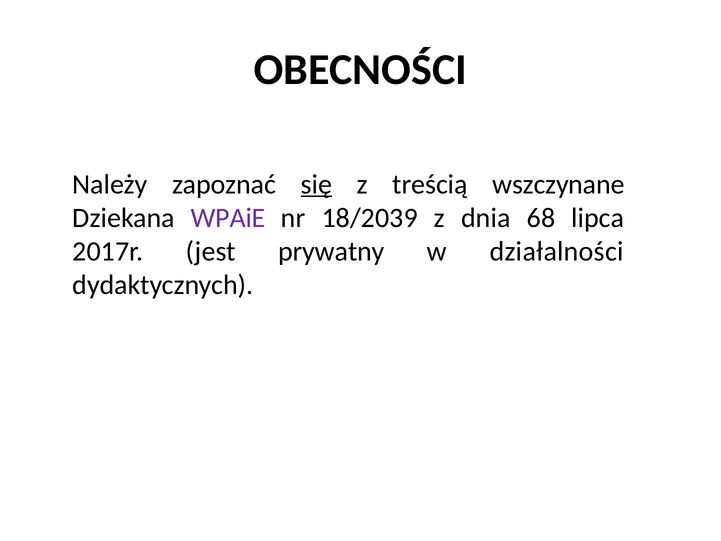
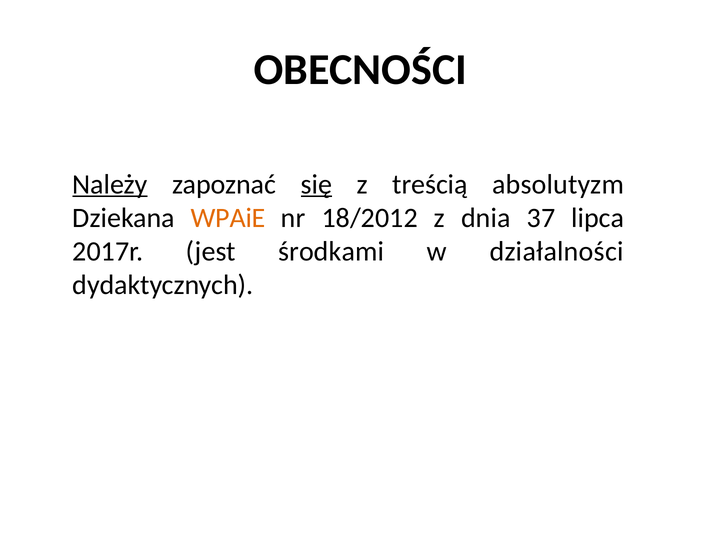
Należy underline: none -> present (110, 184)
wszczynane: wszczynane -> absolutyzm (558, 184)
WPAiE colour: purple -> orange (228, 218)
18/2039: 18/2039 -> 18/2012 (370, 218)
68: 68 -> 37 (541, 218)
prywatny: prywatny -> środkami (331, 251)
